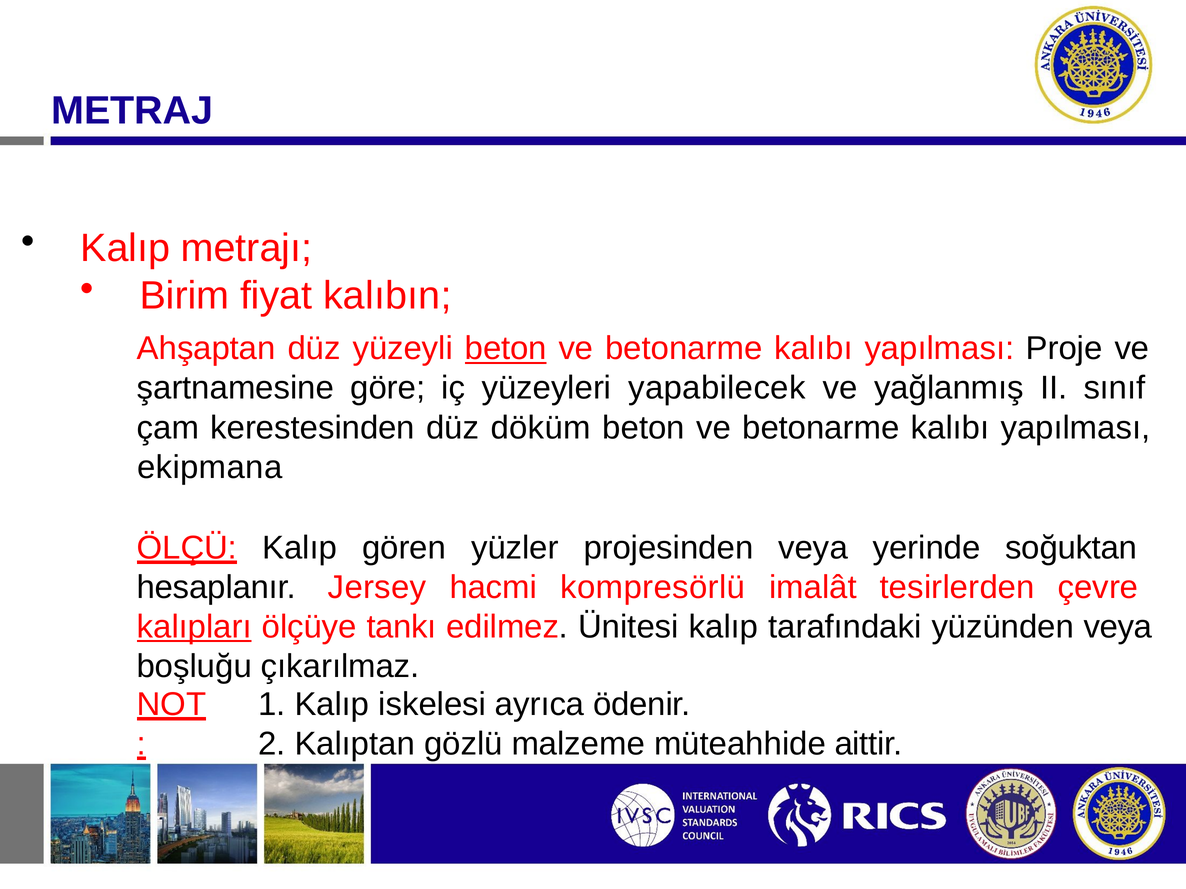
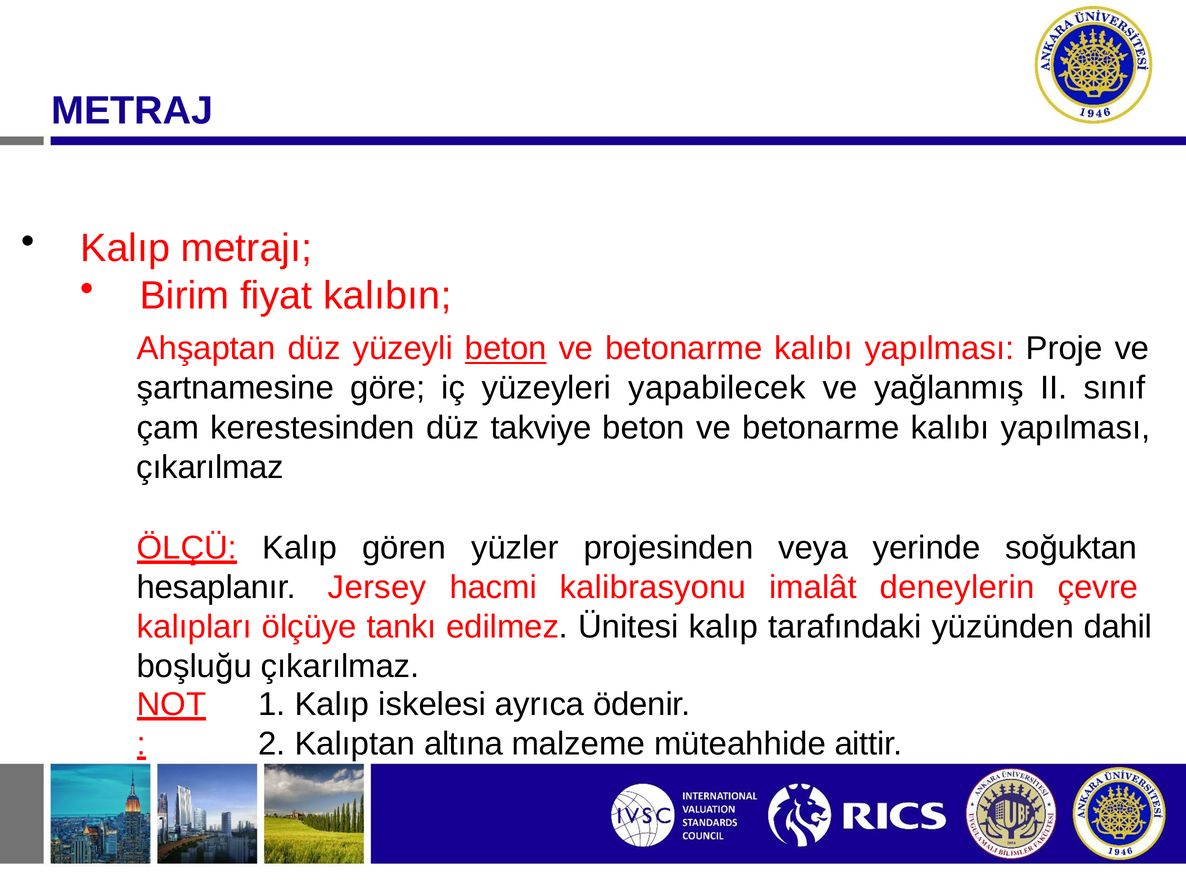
döküm: döküm -> takviye (541, 428)
ekipmana: ekipmana -> çıkarılmaz (210, 467)
kompresörlü: kompresörlü -> kalibrasyonu (653, 588)
tesirlerden: tesirlerden -> deneylerin (957, 588)
kalıpları underline: present -> none (194, 627)
yüzünden veya: veya -> dahil (1118, 627)
gözlü: gözlü -> altına (463, 744)
